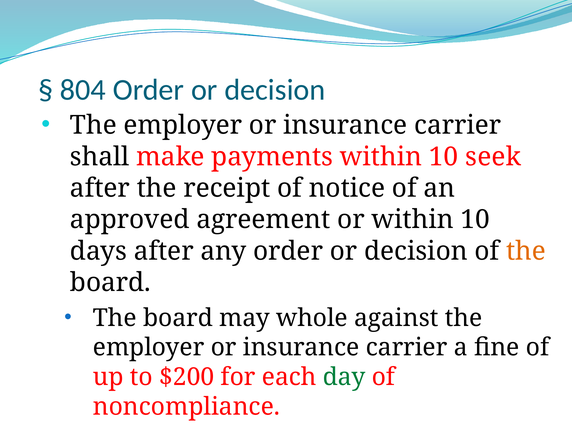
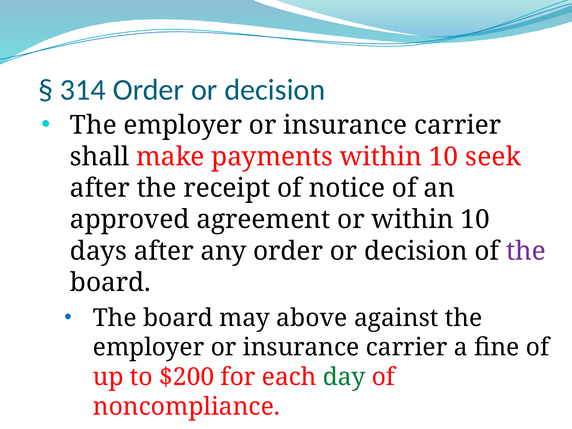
804: 804 -> 314 (83, 90)
the colour: orange -> purple (526, 251)
whole: whole -> above (312, 318)
